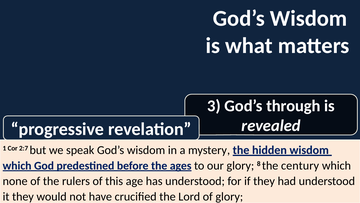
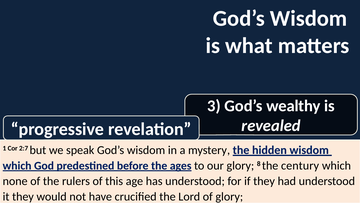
through: through -> wealthy (293, 106)
